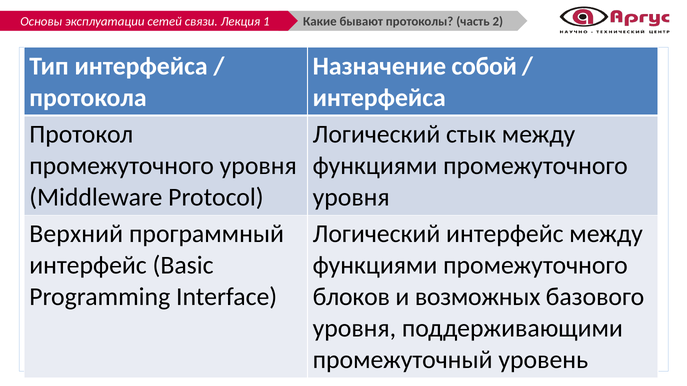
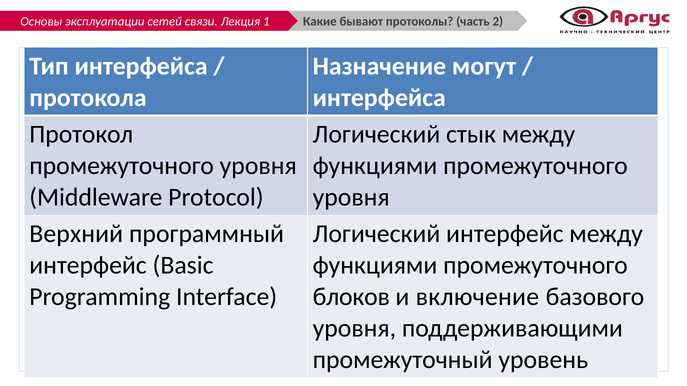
собой: собой -> могут (484, 66)
возможных: возможных -> включение (477, 297)
